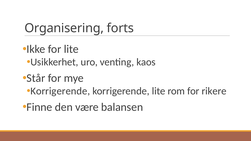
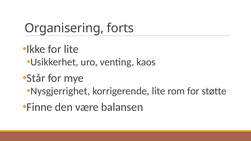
Korrigerende: Korrigerende -> Nysgjerrighet (60, 91)
rikere: rikere -> støtte (214, 91)
